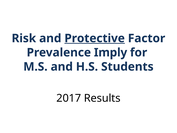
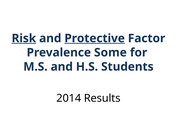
Risk underline: none -> present (24, 38)
Imply: Imply -> Some (110, 52)
2017: 2017 -> 2014 (69, 98)
